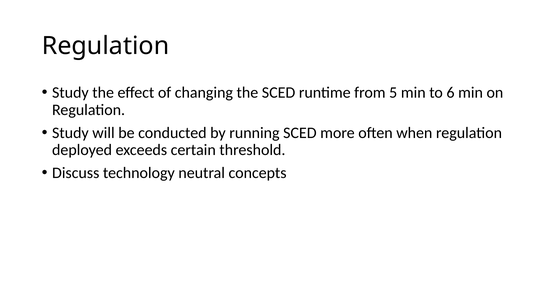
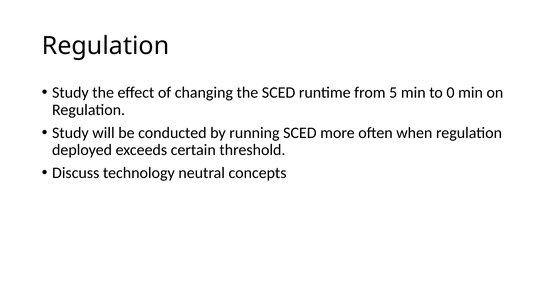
6: 6 -> 0 (450, 93)
